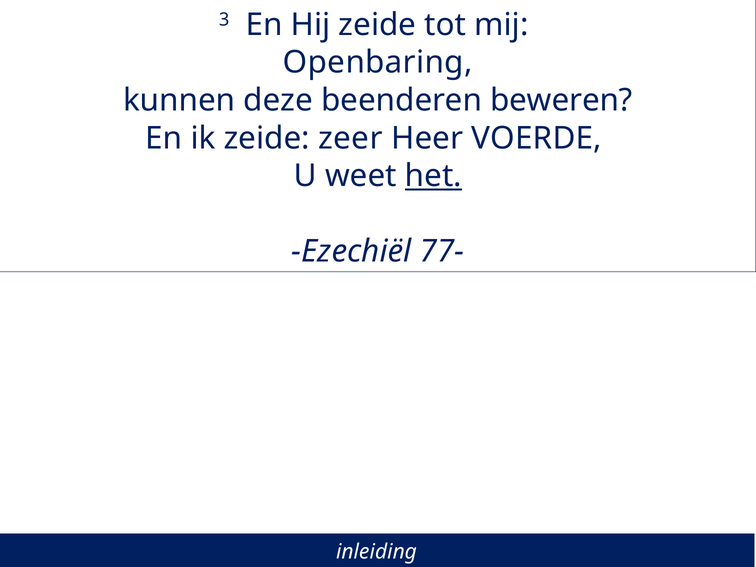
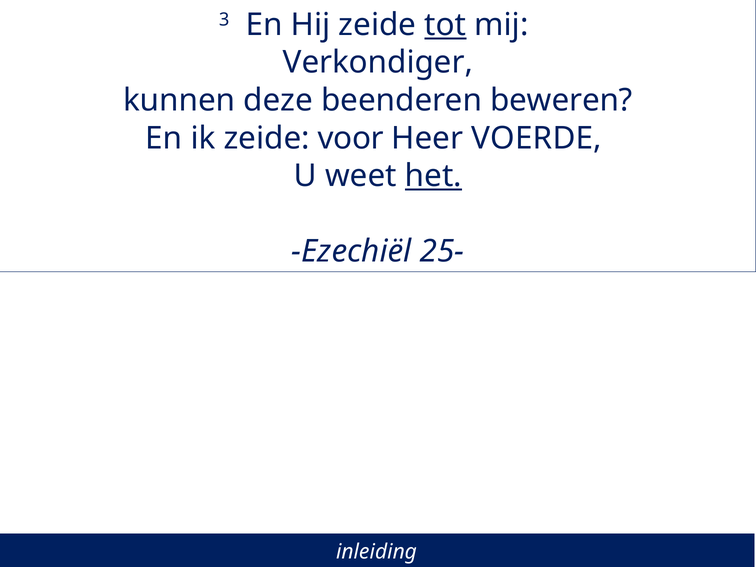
tot underline: none -> present (445, 25)
Openbaring: Openbaring -> Verkondiger (378, 63)
zeer: zeer -> voor (351, 138)
77-: 77- -> 25- (442, 252)
